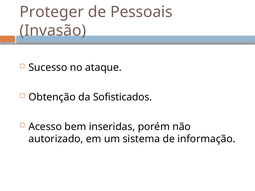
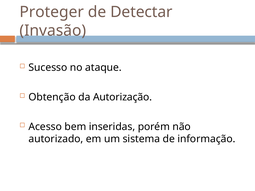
Pessoais: Pessoais -> Detectar (141, 12)
Sofisticados: Sofisticados -> Autorização (123, 97)
